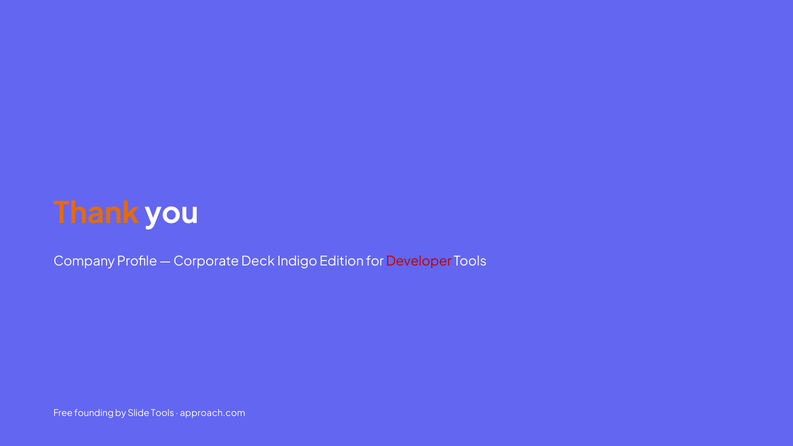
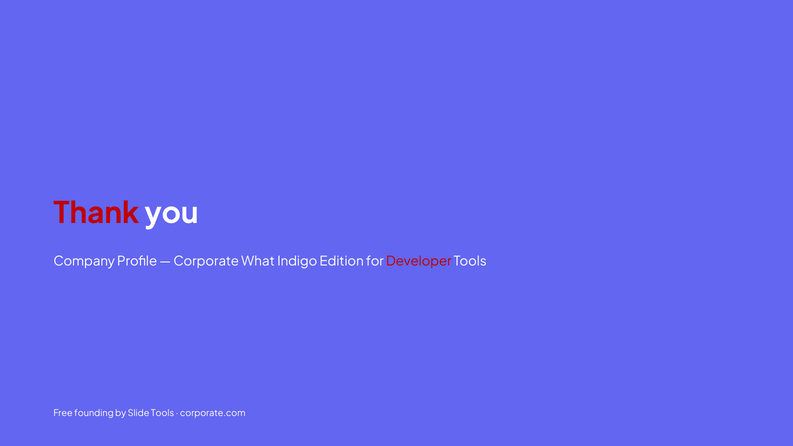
Thank colour: orange -> red (96, 213)
Deck: Deck -> What (258, 262)
approach.com: approach.com -> corporate.com (213, 413)
